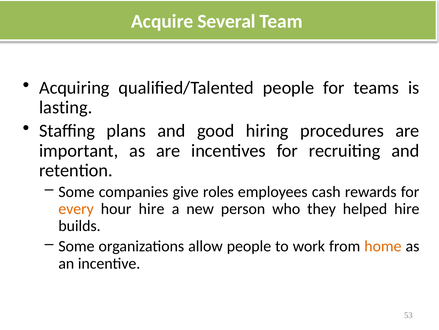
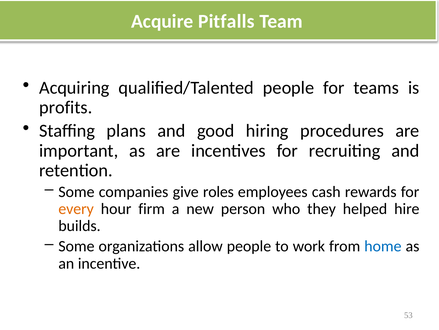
Several: Several -> Pitfalls (226, 21)
lasting: lasting -> profits (66, 107)
hour hire: hire -> firm (152, 208)
home colour: orange -> blue (383, 246)
